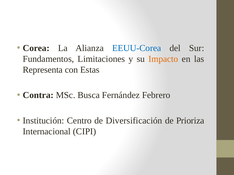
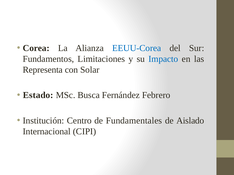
Impacto colour: orange -> blue (163, 59)
Estas: Estas -> Solar (90, 70)
Contra: Contra -> Estado (38, 95)
Diversificación: Diversificación -> Fundamentales (134, 121)
Prioriza: Prioriza -> Aislado (190, 121)
